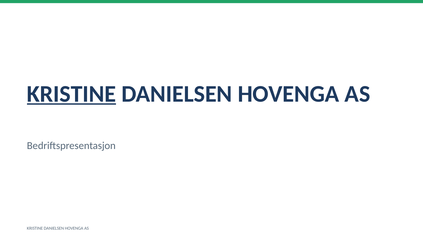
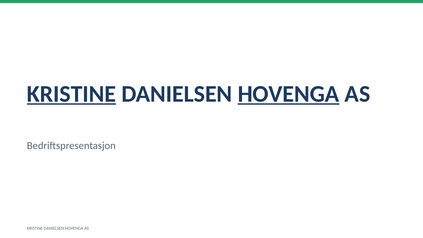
HOVENGA underline: none -> present (288, 94)
